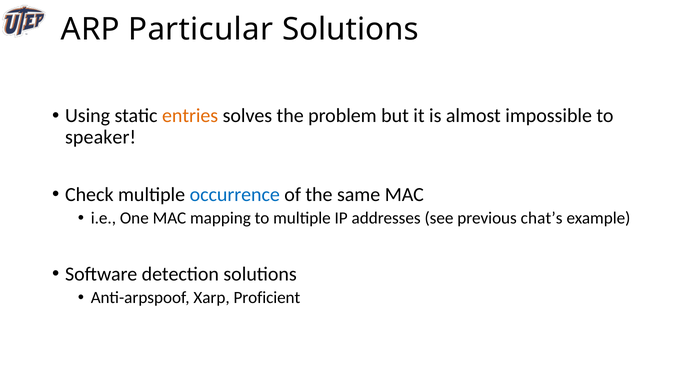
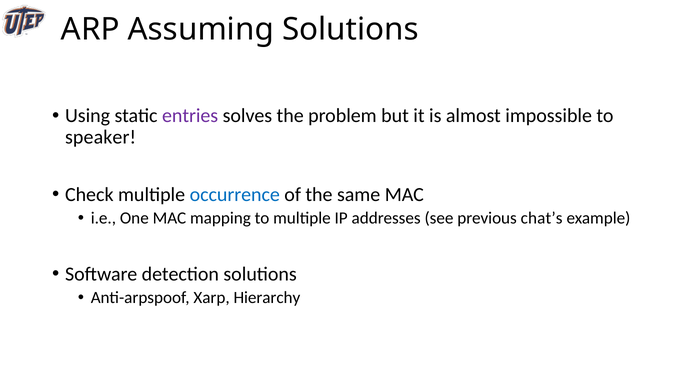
Particular: Particular -> Assuming (201, 29)
entries colour: orange -> purple (190, 116)
Proficient: Proficient -> Hierarchy (267, 298)
